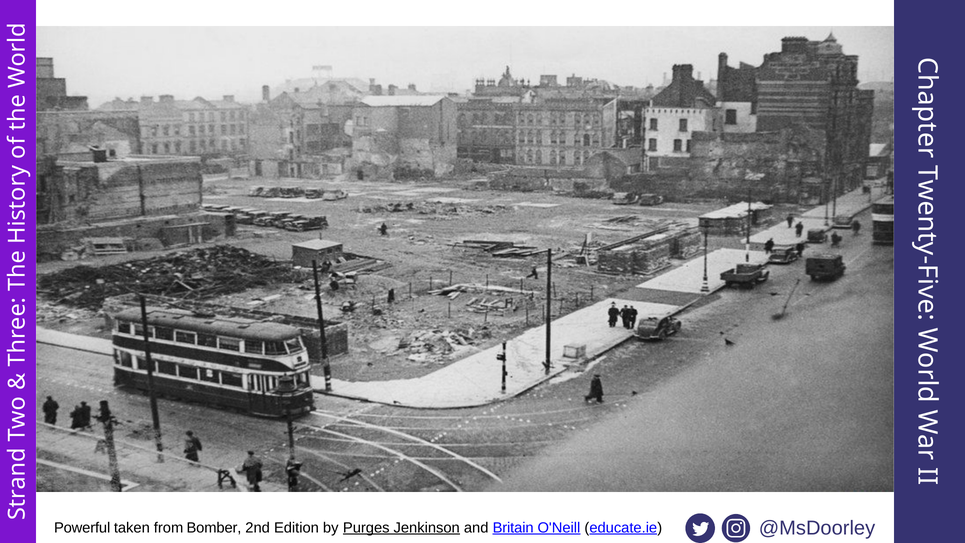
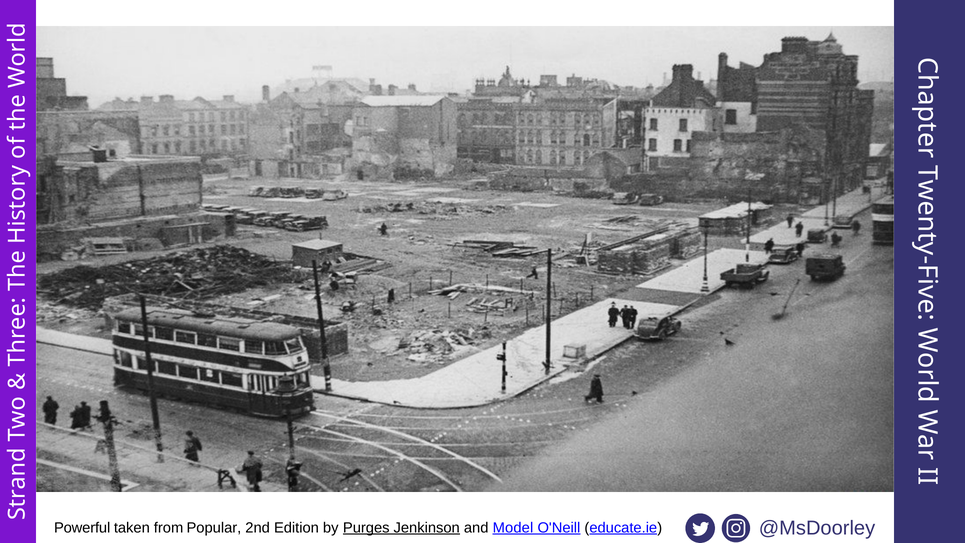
Bomber: Bomber -> Popular (214, 527)
Britain: Britain -> Model (513, 527)
